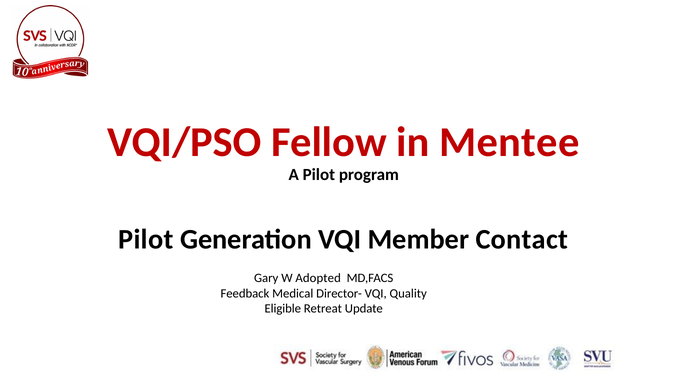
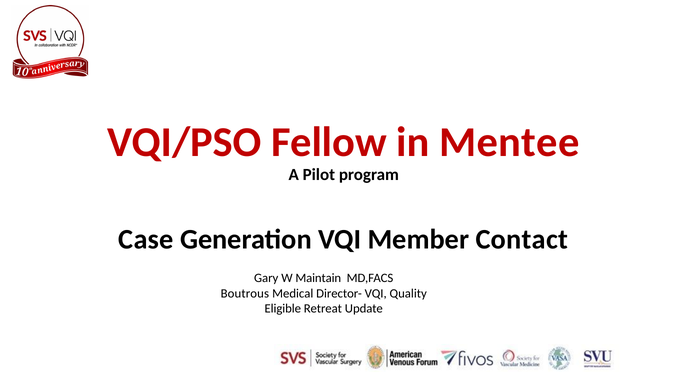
Pilot: Pilot -> Case (146, 240)
Adopted: Adopted -> Maintain (318, 278)
Feedback: Feedback -> Boutrous (245, 294)
